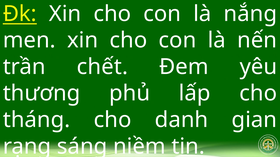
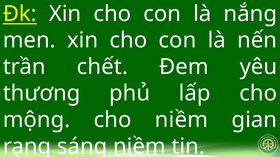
tháng: tháng -> mộng (37, 120)
cho danh: danh -> niềm (181, 120)
